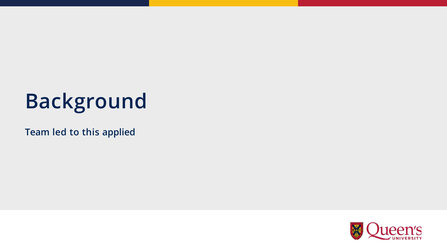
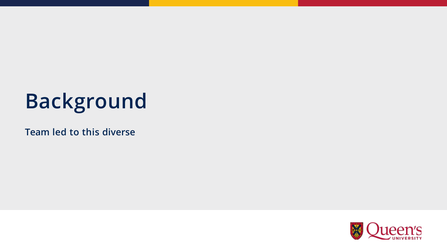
applied: applied -> diverse (119, 132)
